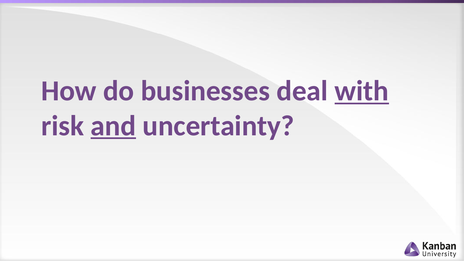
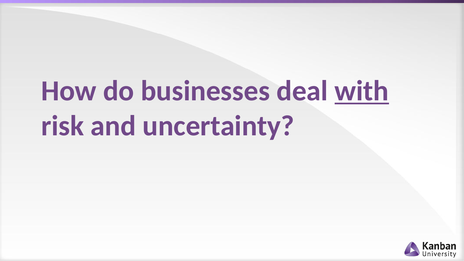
and underline: present -> none (113, 126)
